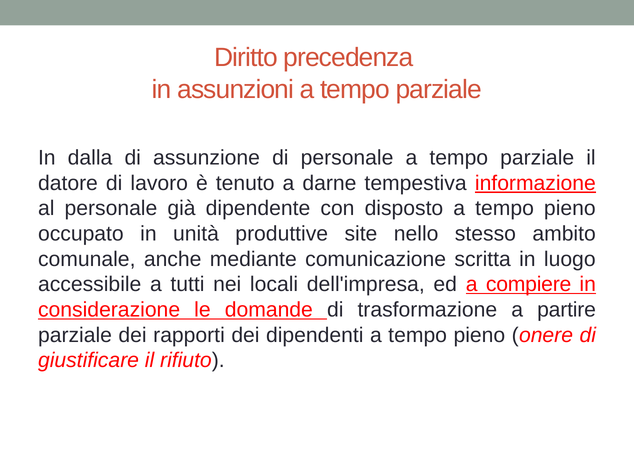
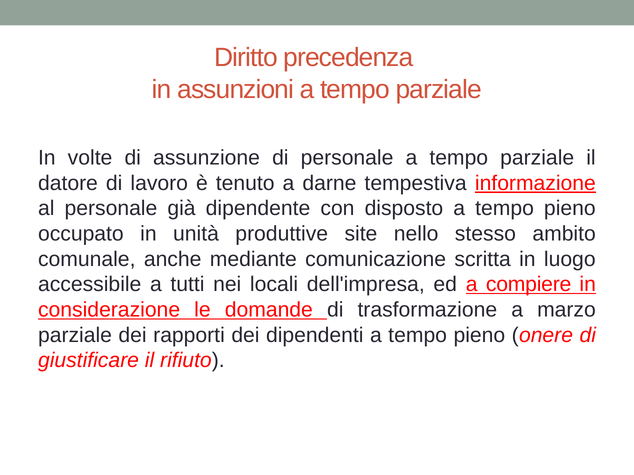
dalla: dalla -> volte (90, 158)
partire: partire -> marzo (566, 310)
